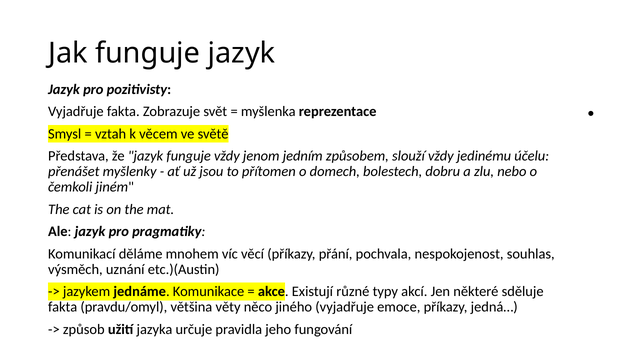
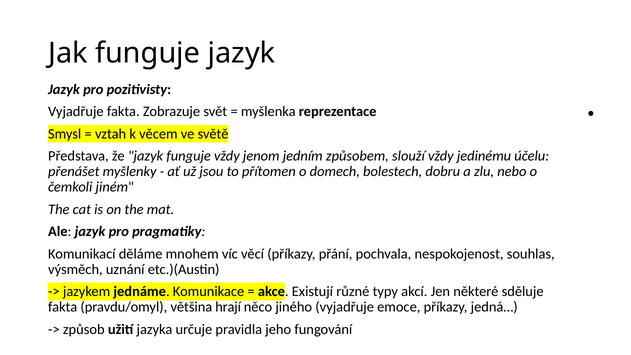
věty: věty -> hrají (228, 307)
